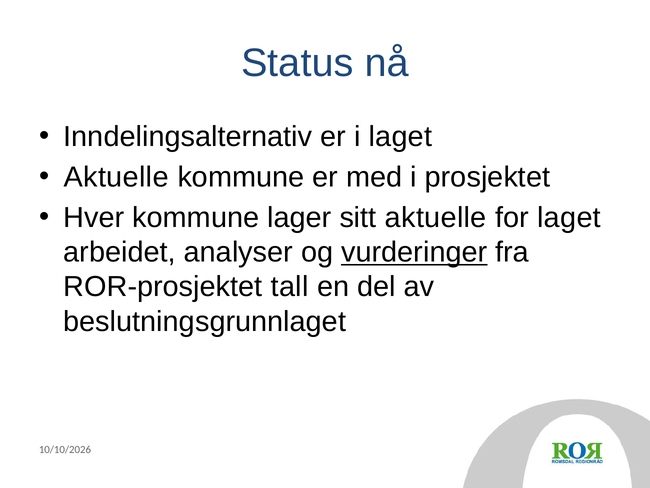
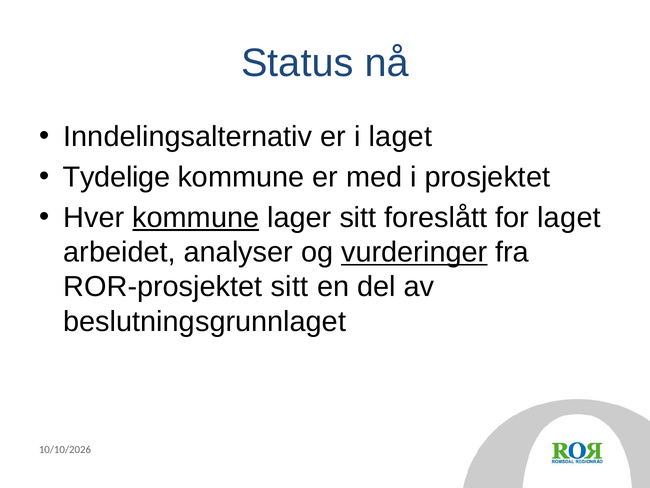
Aktuelle: Aktuelle -> Tydelige (117, 177)
kommune underline: none -> present (196, 217)
sitt aktuelle: aktuelle -> foreslått (436, 217)
ROR-prosjektet tall: tall -> sitt (290, 287)
